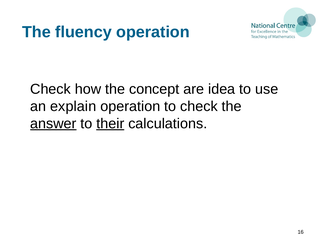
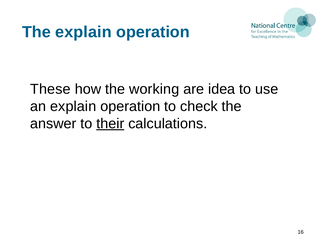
The fluency: fluency -> explain (83, 32)
Check: Check -> These (50, 89)
concept: concept -> working (154, 89)
answer underline: present -> none (53, 124)
